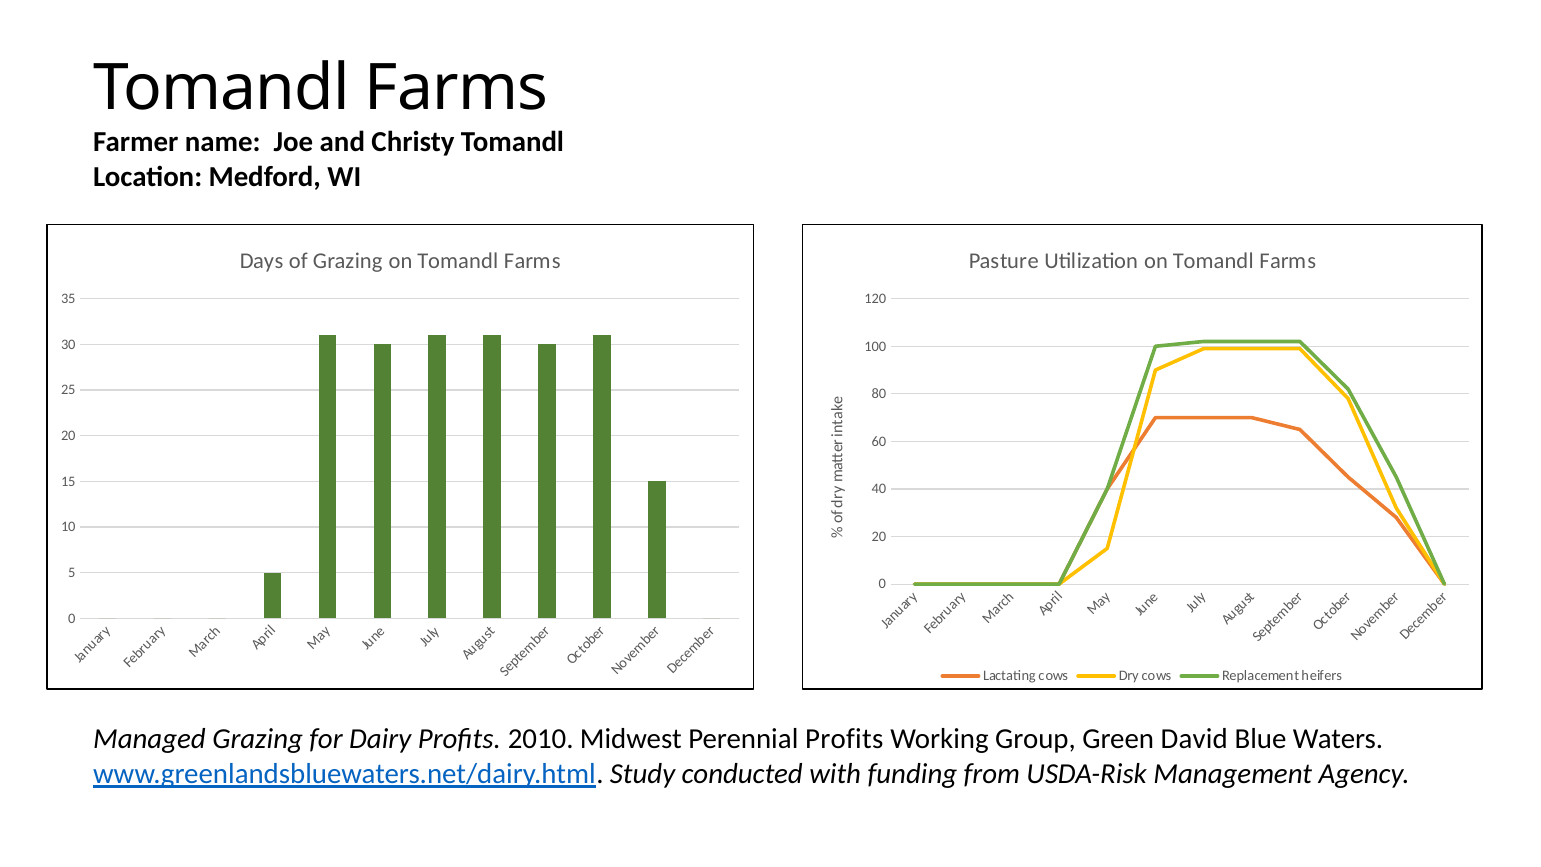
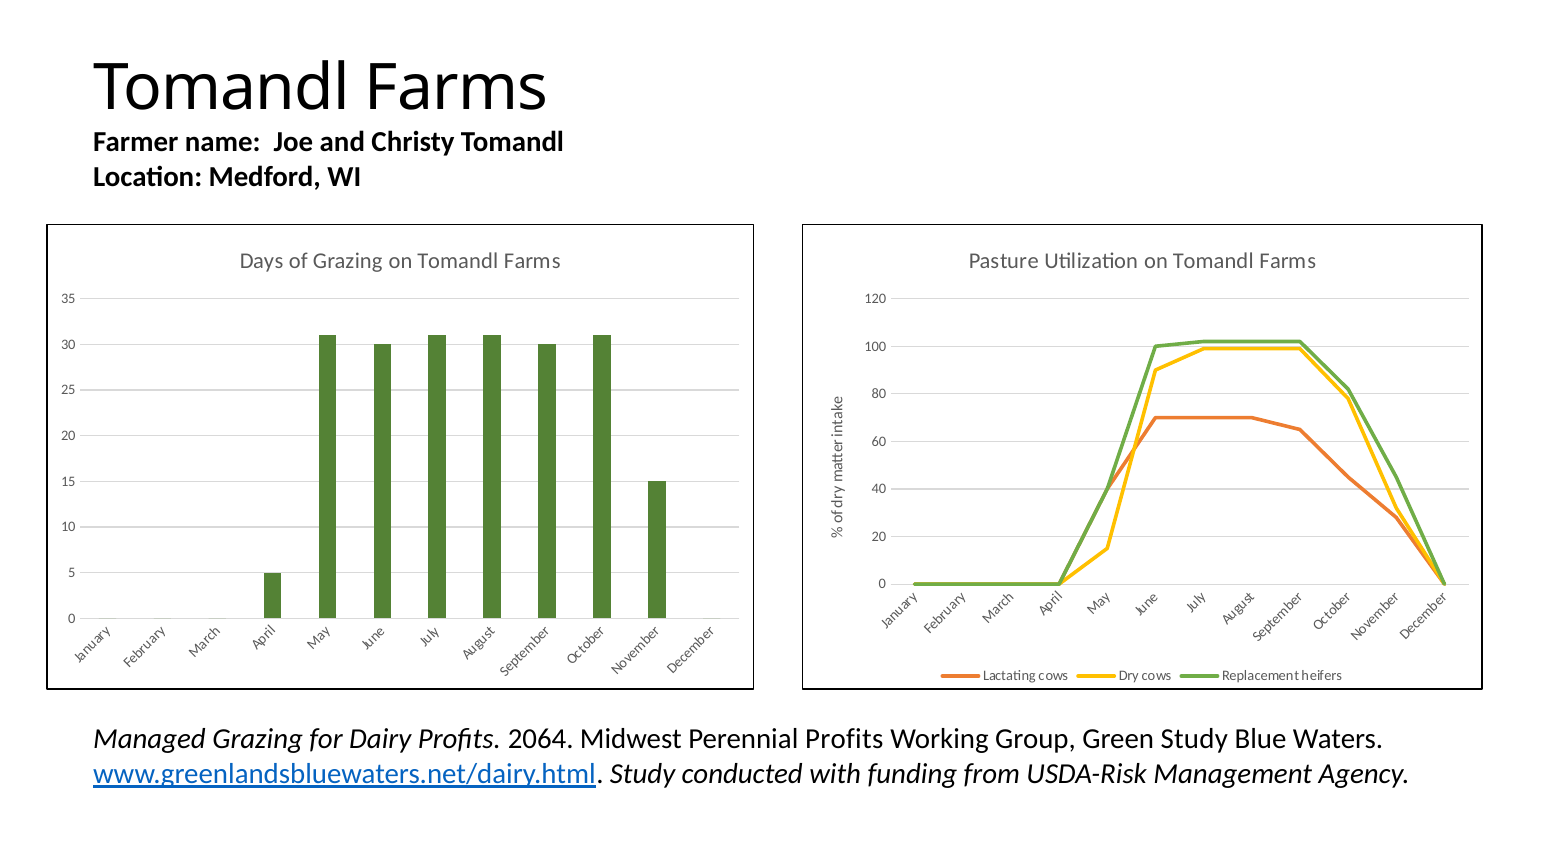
2010: 2010 -> 2064 (541, 739)
Green David: David -> Study (1194, 739)
